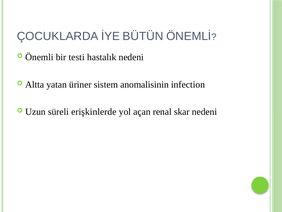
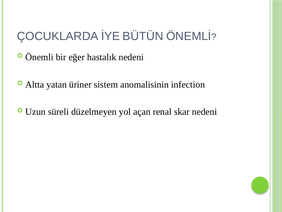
testi: testi -> eğer (77, 57)
erişkinlerde: erişkinlerde -> düzelmeyen (94, 112)
